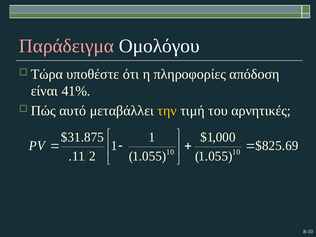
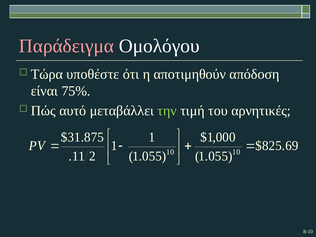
πληροφορίες: πληροφορίες -> αποτιμηθούν (190, 74)
41%: 41% -> 75% (76, 91)
την colour: yellow -> light green (167, 111)
